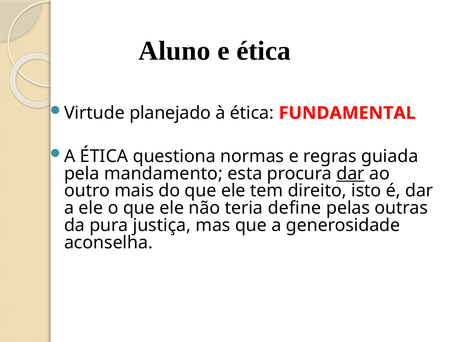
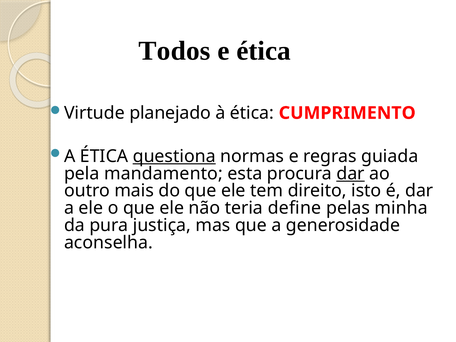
Aluno: Aluno -> Todos (175, 51)
FUNDAMENTAL: FUNDAMENTAL -> CUMPRIMENTO (347, 113)
questiona underline: none -> present (174, 156)
outras: outras -> minha (401, 208)
